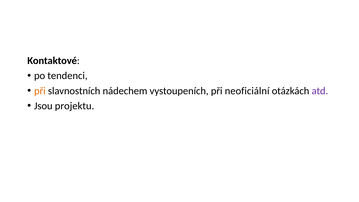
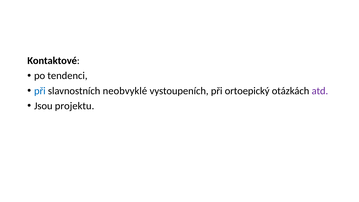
při colour: orange -> blue (40, 91)
nádechem: nádechem -> neobvyklé (125, 91)
neoficiální: neoficiální -> ortoepický (247, 91)
